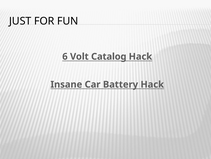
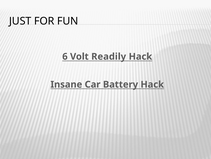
Catalog: Catalog -> Readily (109, 56)
